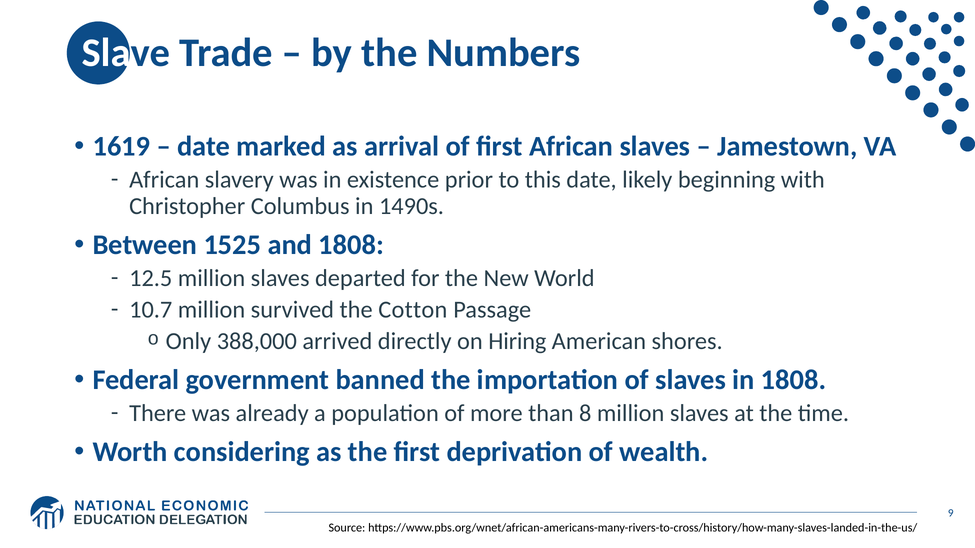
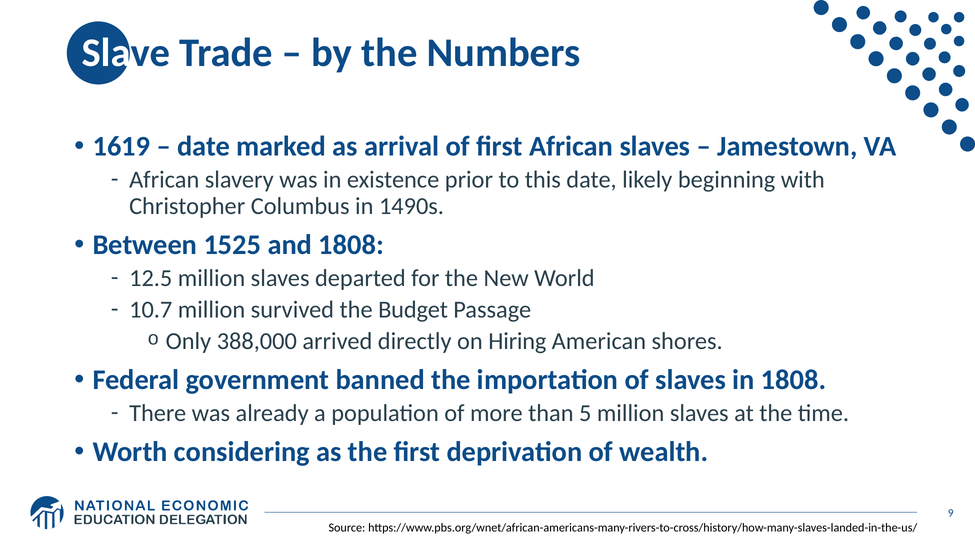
Cotton: Cotton -> Budget (413, 310)
8: 8 -> 5 (585, 414)
